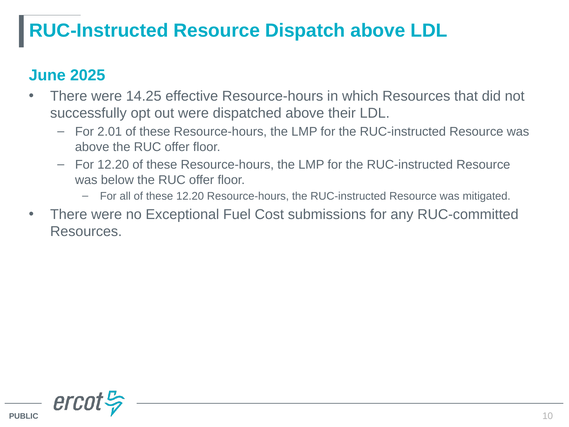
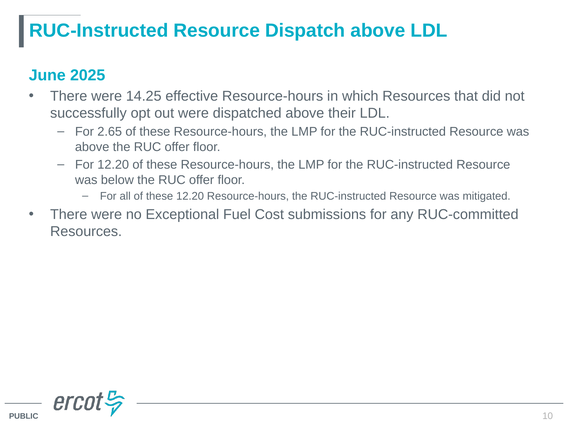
2.01: 2.01 -> 2.65 (110, 132)
